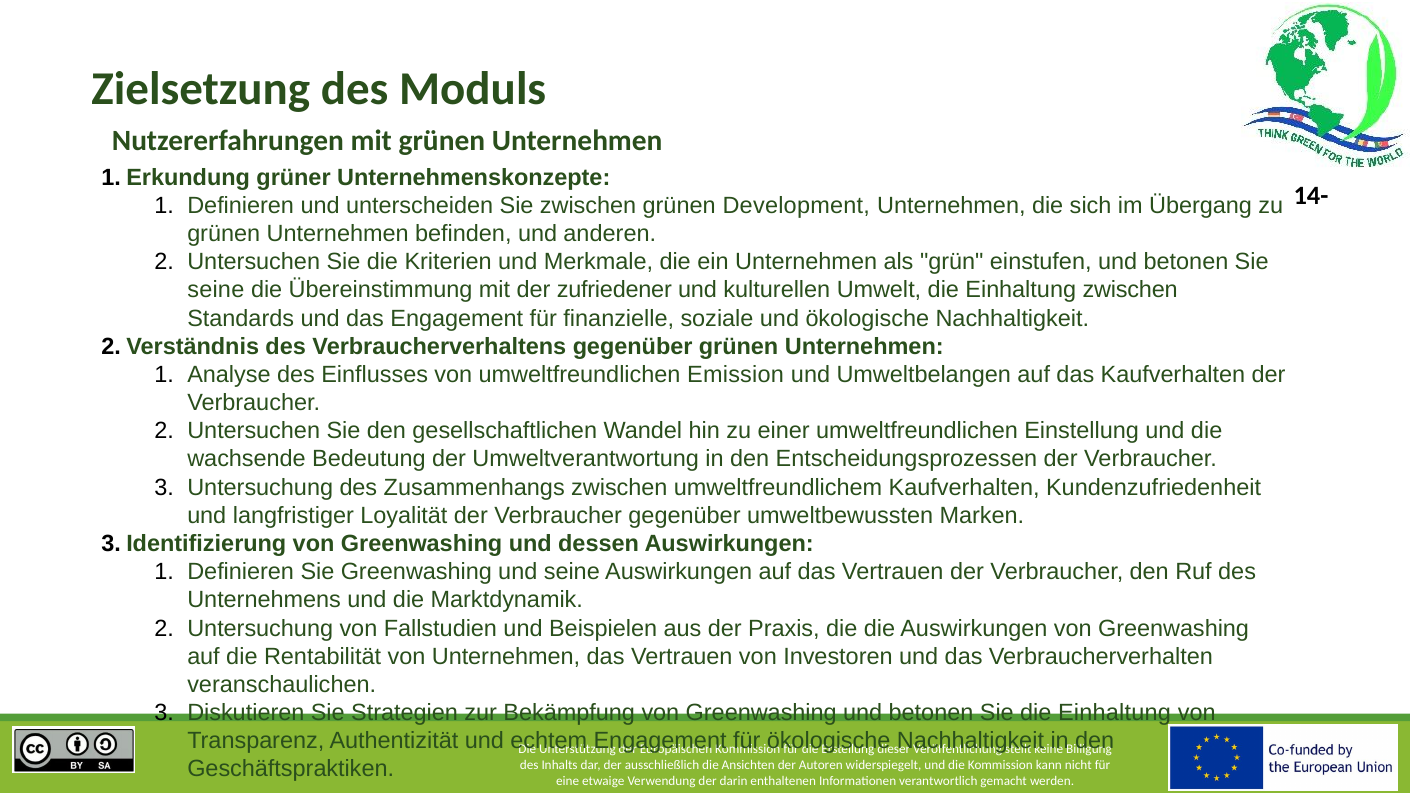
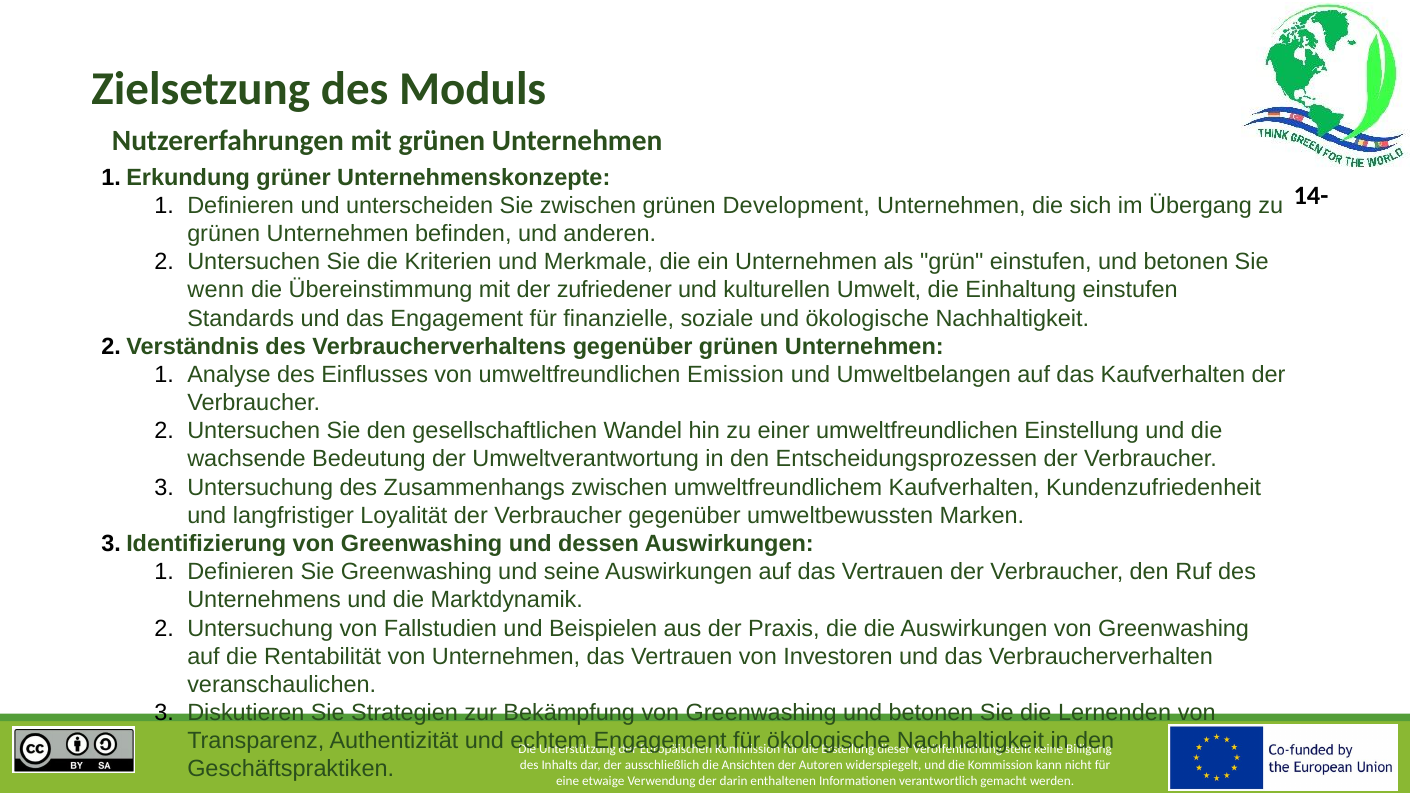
seine: seine -> wenn (216, 290)
Einhaltung zwischen: zwischen -> einstufen (1130, 290)
Sie die Einhaltung: Einhaltung -> Lernenden (1115, 713)
